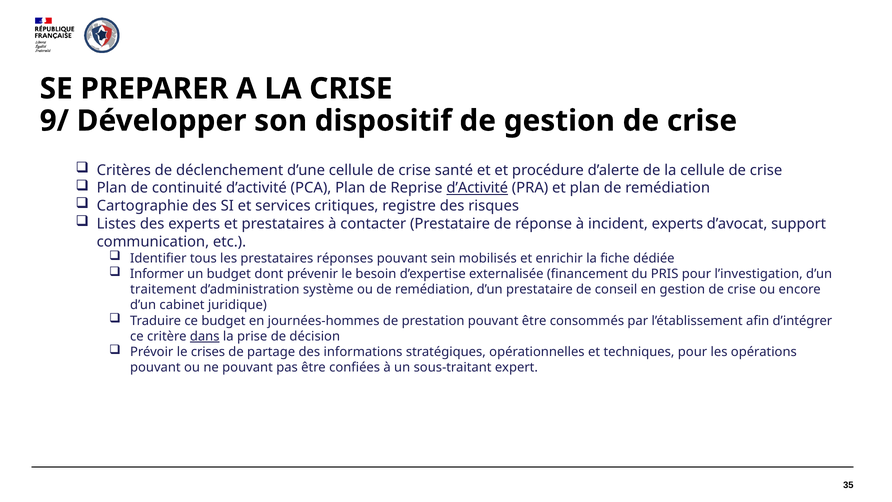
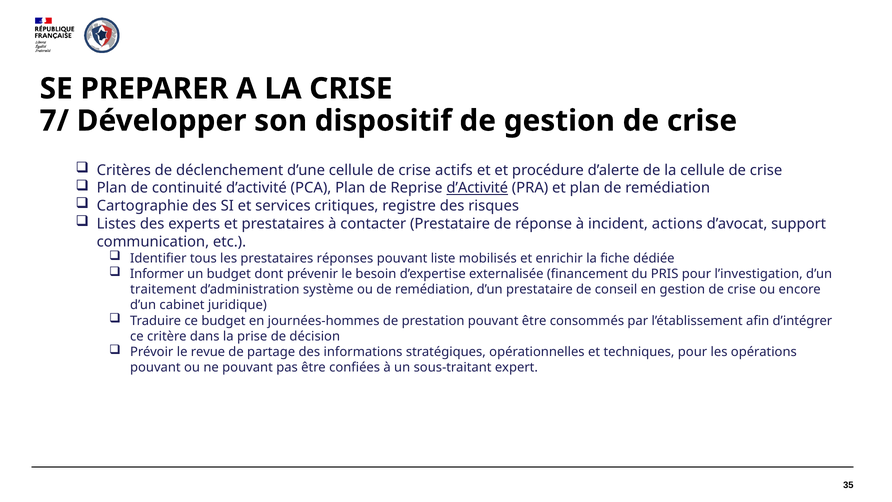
9/: 9/ -> 7/ (54, 121)
santé: santé -> actifs (454, 170)
incident experts: experts -> actions (677, 224)
sein: sein -> liste (443, 258)
dans underline: present -> none (205, 336)
crises: crises -> revue (208, 352)
